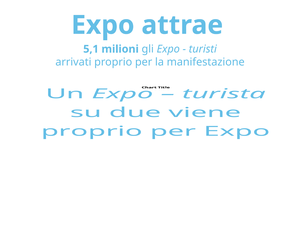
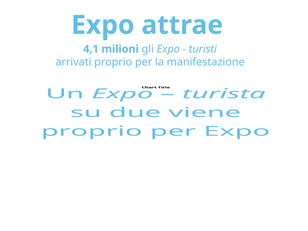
5,1: 5,1 -> 4,1 (91, 49)
